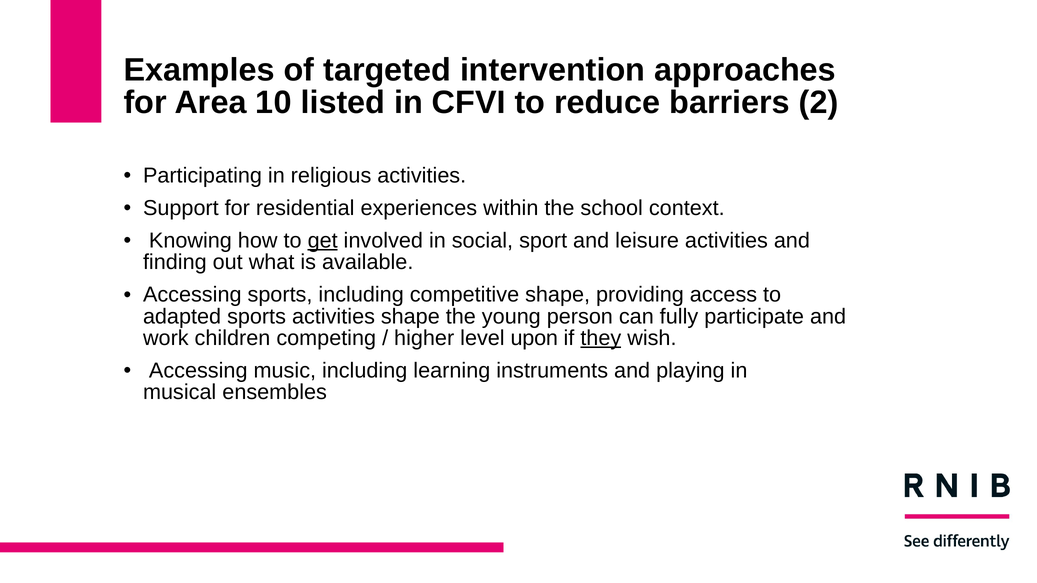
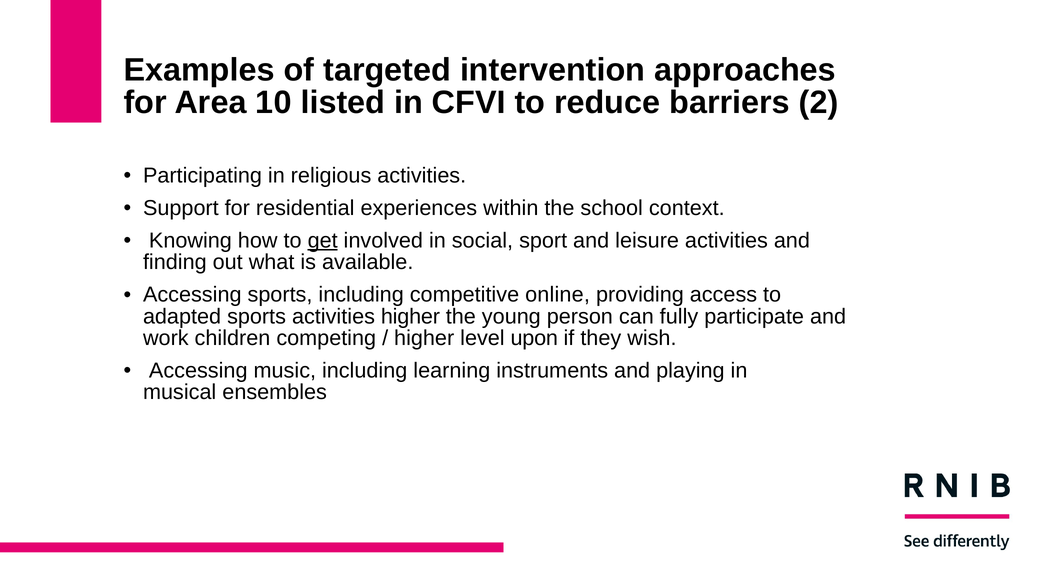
competitive shape: shape -> online (558, 295)
activities shape: shape -> higher (410, 317)
they underline: present -> none (601, 338)
